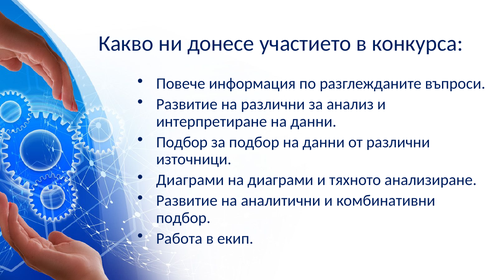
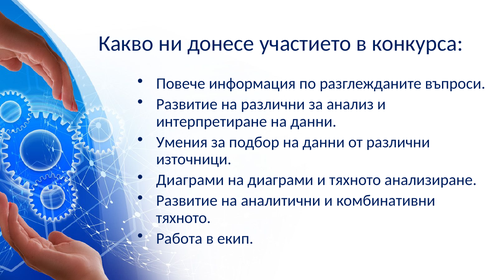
Подбор: Подбор -> Умения (182, 142)
подбор: подбор -> тяхното (183, 218)
